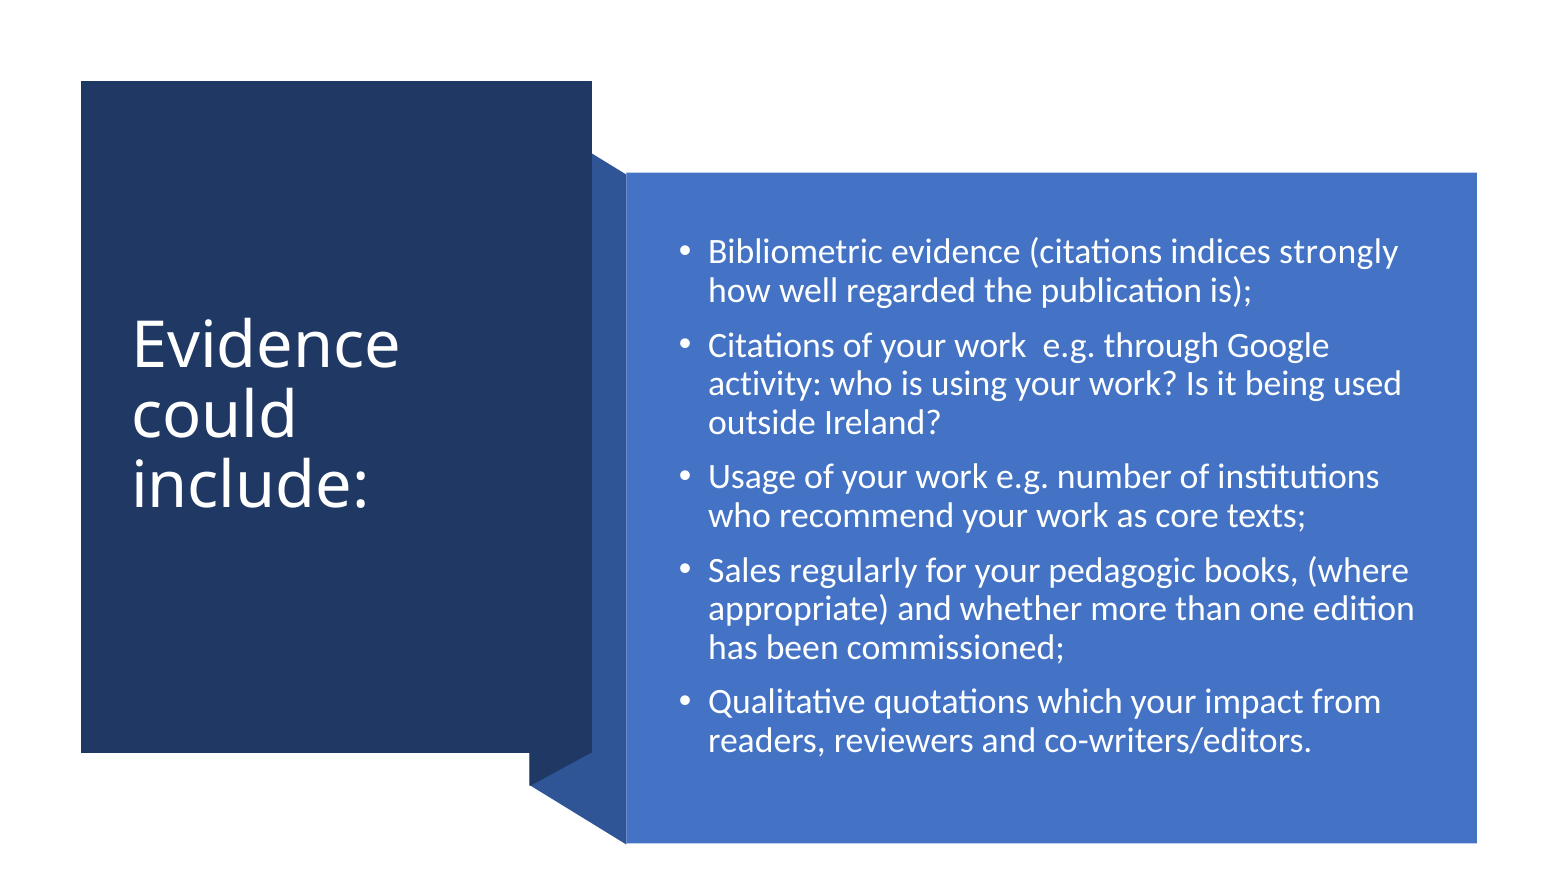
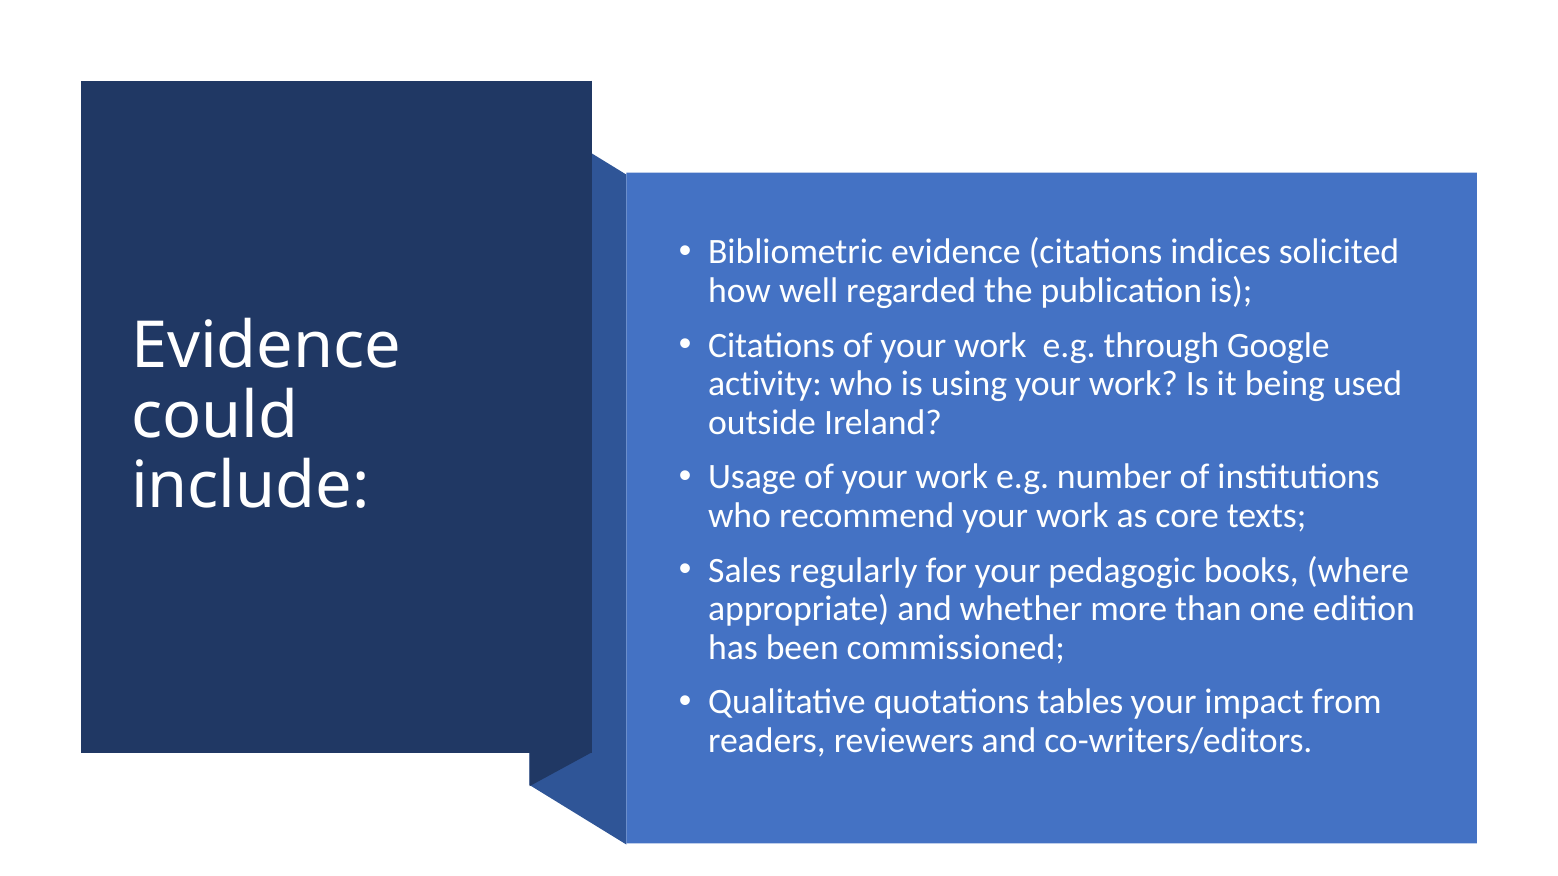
strongly: strongly -> solicited (1339, 252)
which: which -> tables (1080, 702)
